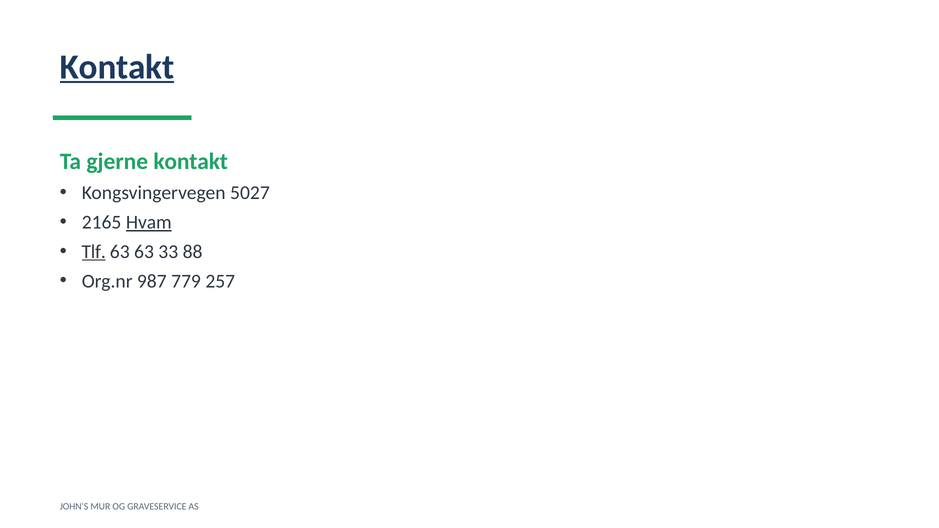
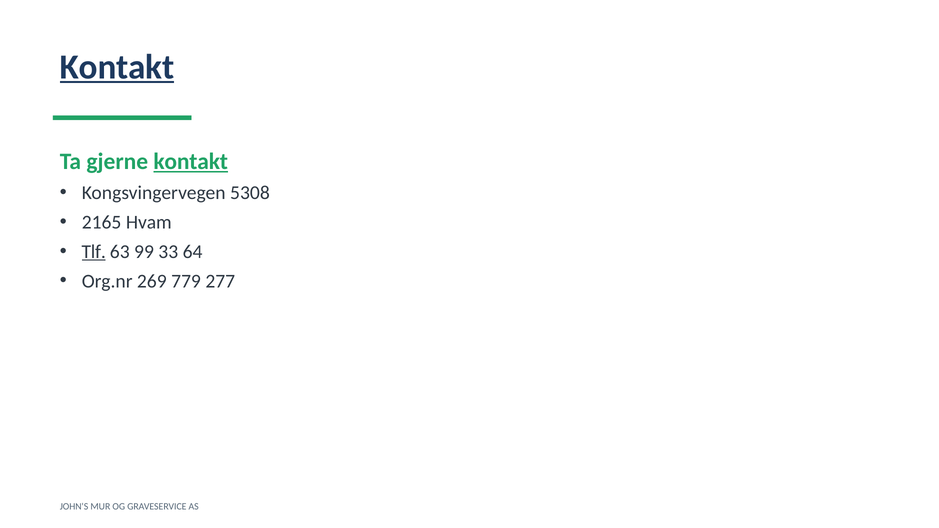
kontakt underline: none -> present (191, 162)
5027: 5027 -> 5308 (250, 193)
Hvam underline: present -> none (149, 222)
63 63: 63 -> 99 (144, 252)
88: 88 -> 64 (193, 252)
987: 987 -> 269 (152, 281)
257: 257 -> 277 (220, 281)
